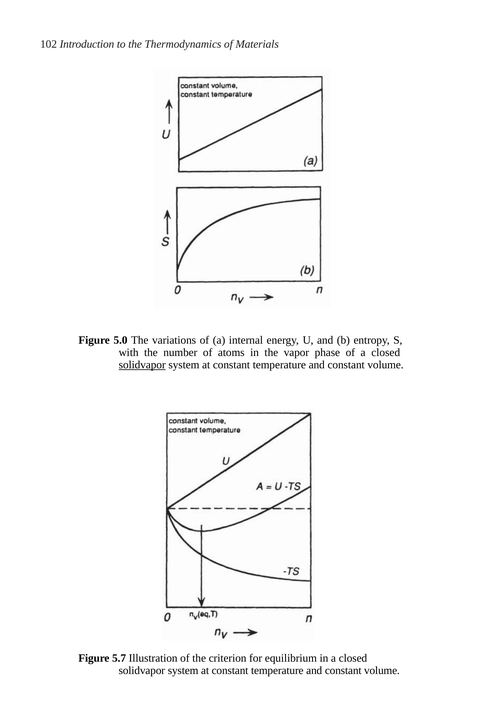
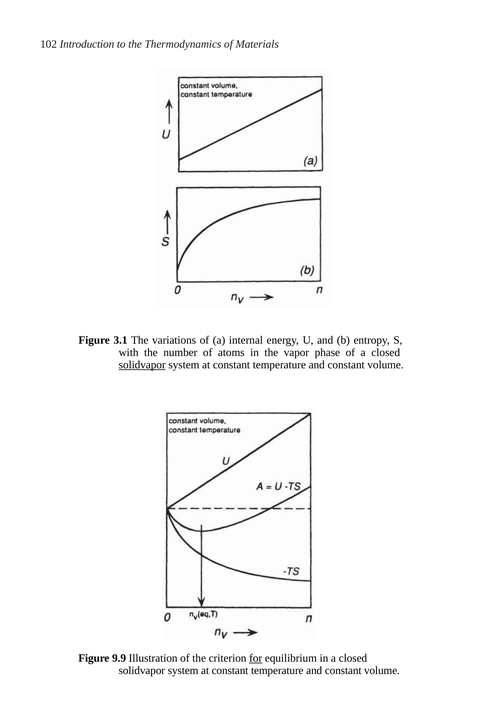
5.0: 5.0 -> 3.1 (121, 340)
5.7: 5.7 -> 9.9 (119, 659)
for underline: none -> present (256, 659)
